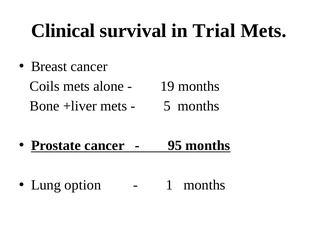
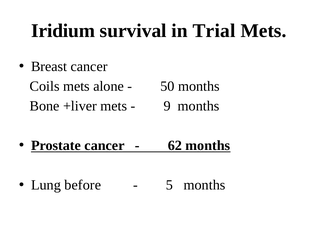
Clinical: Clinical -> Iridium (63, 31)
19: 19 -> 50 (167, 87)
5: 5 -> 9 (167, 106)
95: 95 -> 62 (175, 146)
option: option -> before (83, 185)
1: 1 -> 5 (170, 185)
